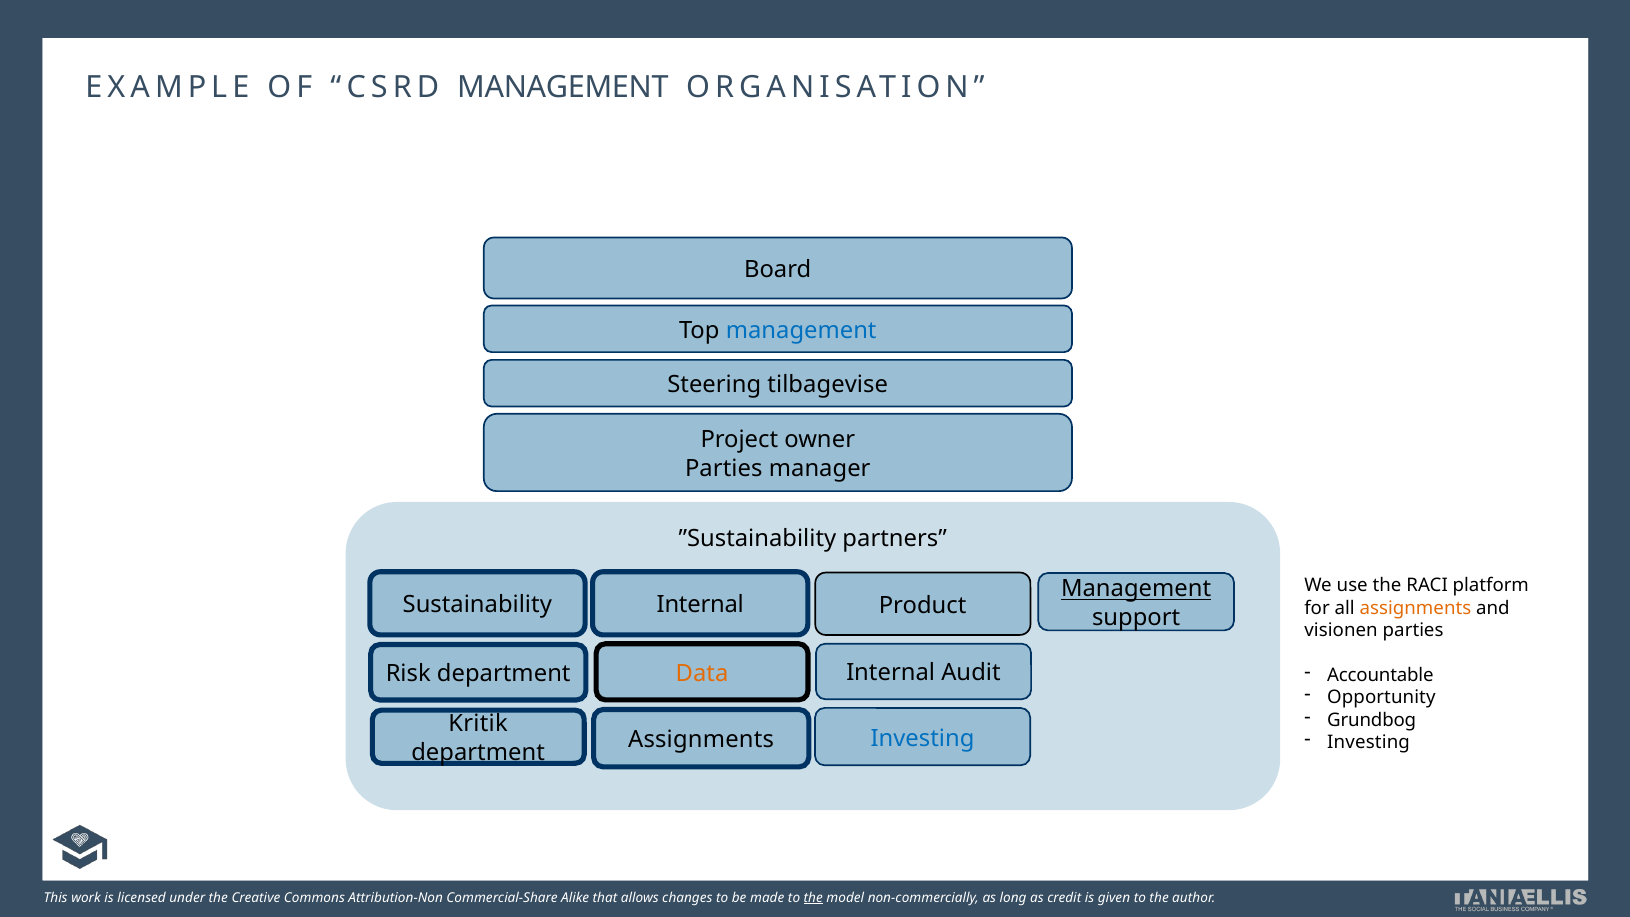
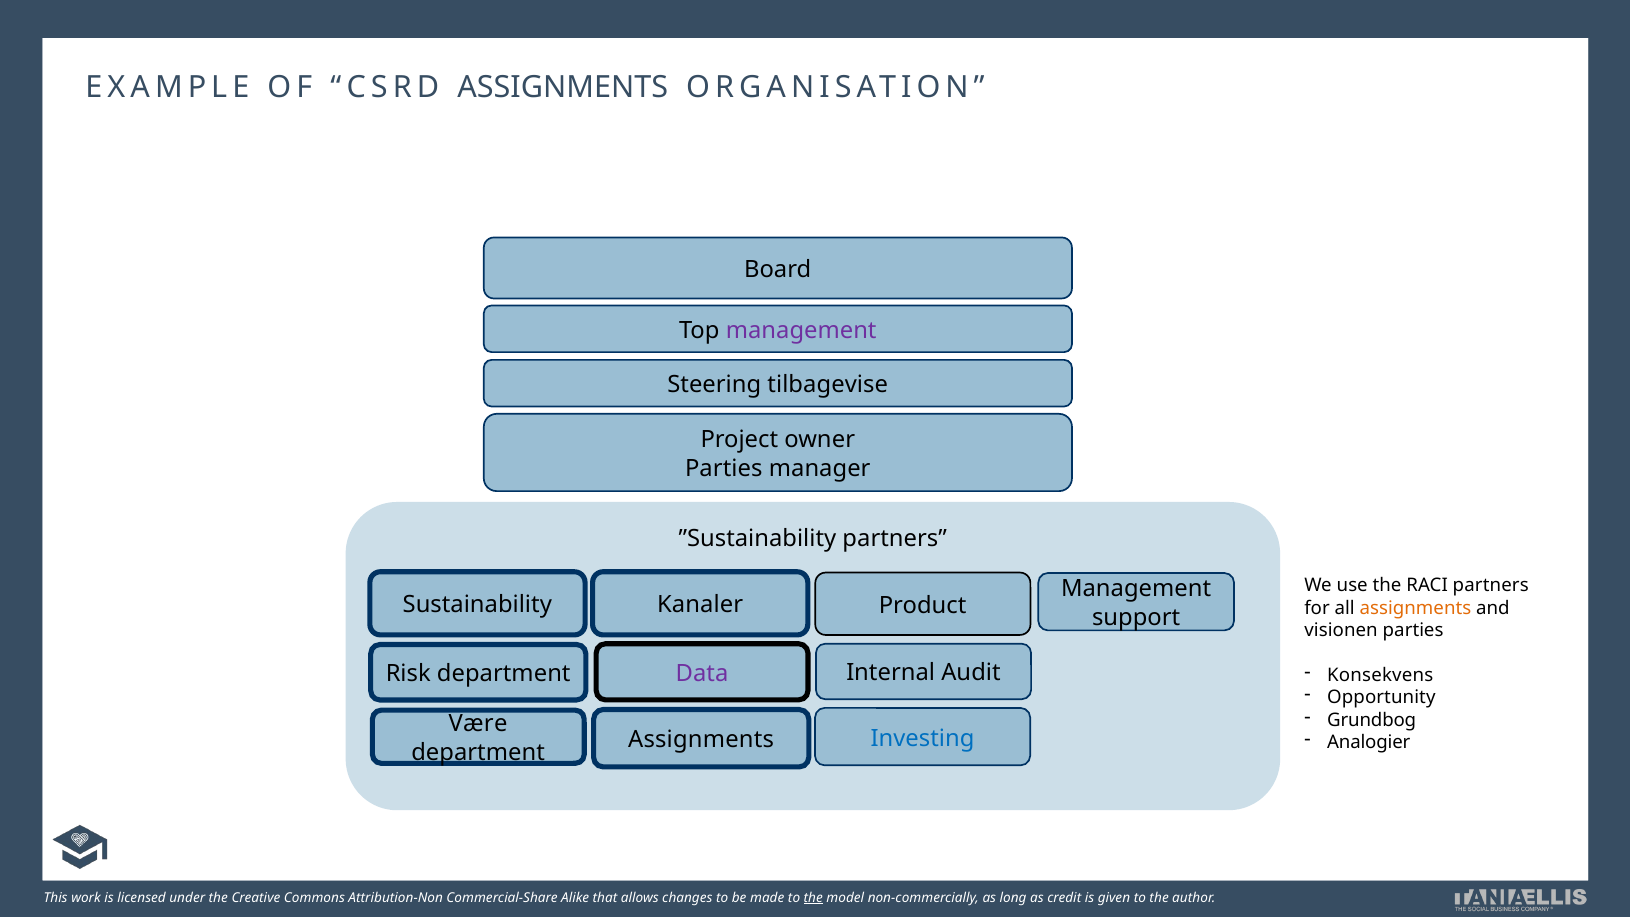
CSRD MANAGEMENT: MANAGEMENT -> ASSIGNMENTS (563, 87)
management colour: blue -> purple (801, 330)
RACI platform: platform -> partners (1491, 585)
Management underline: present -> none (1136, 589)
Internal: Internal -> Kanaler (700, 605)
Accountable: Accountable -> Konsekvens (1380, 675)
Data colour: orange -> purple (702, 673)
Kritik: Kritik -> Være (478, 724)
Investing: Investing -> Analogier (1369, 742)
